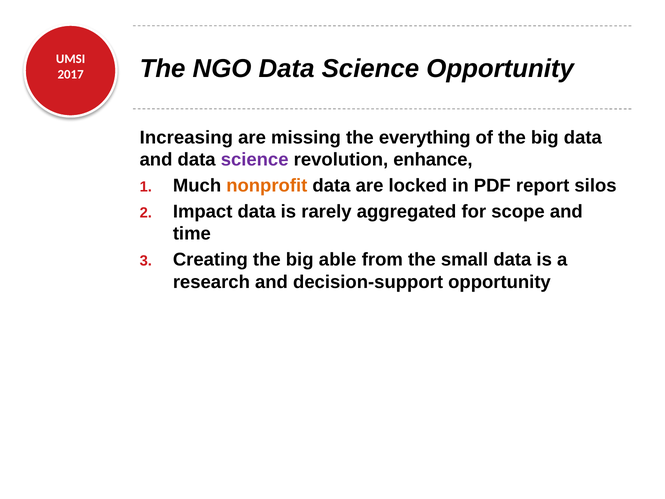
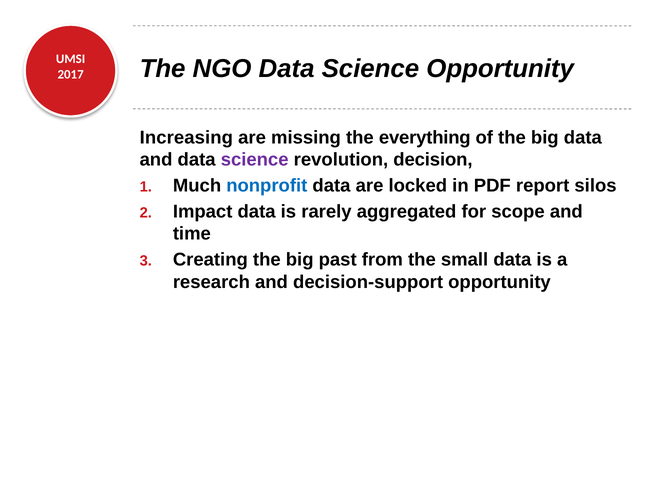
enhance: enhance -> decision (433, 160)
nonprofit colour: orange -> blue (267, 186)
able: able -> past (338, 260)
